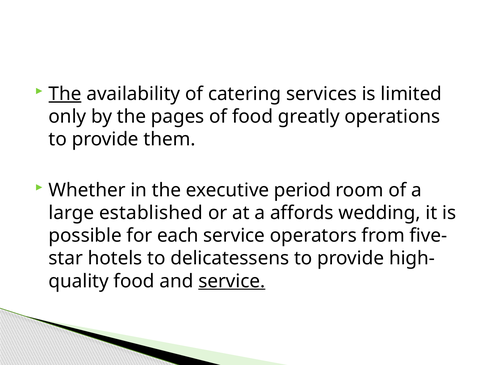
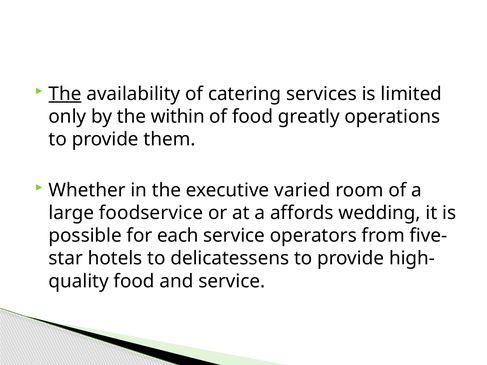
pages: pages -> within (178, 117)
period: period -> varied (302, 190)
established: established -> foodservice (151, 213)
service underline: present -> none (232, 281)
